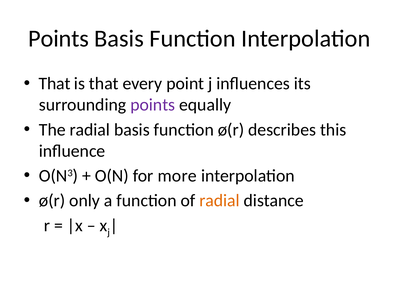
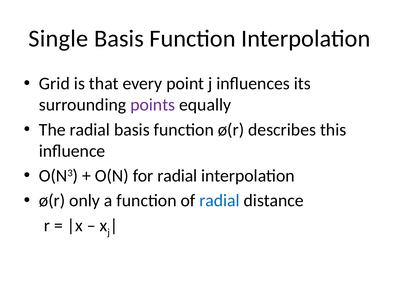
Points: Points -> Single (58, 39)
That: That -> Grid (54, 84)
for more: more -> radial (177, 176)
radial colour: orange -> blue (220, 201)
